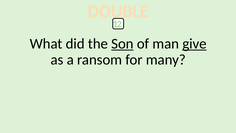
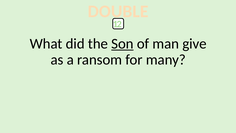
give underline: present -> none (194, 44)
